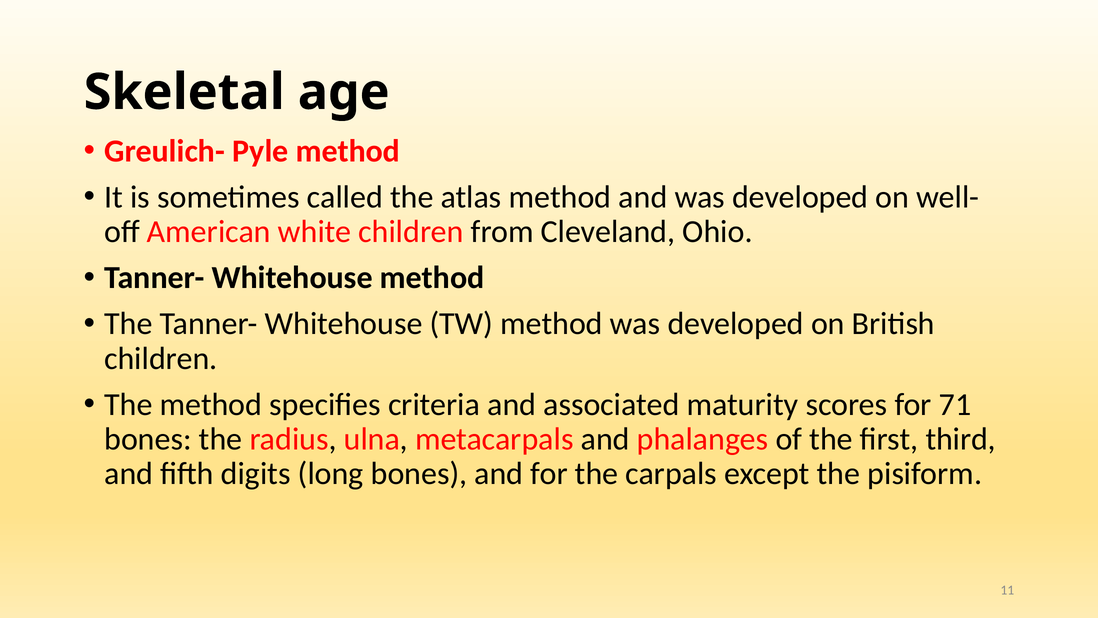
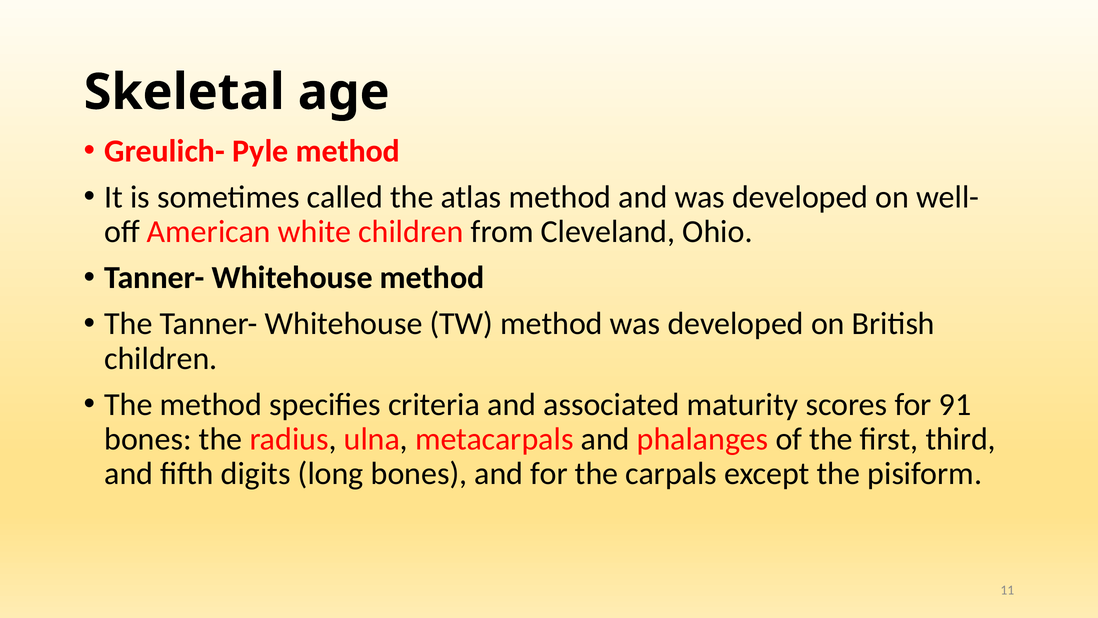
71: 71 -> 91 (955, 404)
